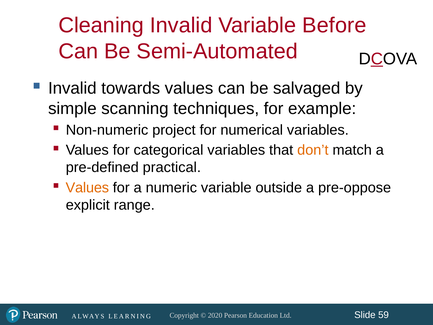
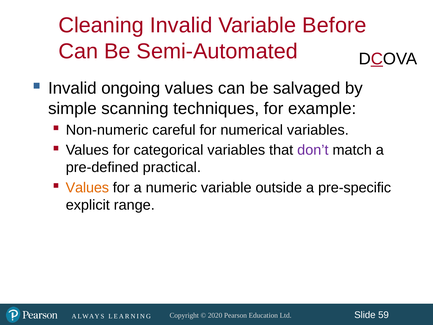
towards: towards -> ongoing (131, 88)
project: project -> careful (174, 130)
don’t colour: orange -> purple (313, 150)
pre-oppose: pre-oppose -> pre-specific (355, 188)
